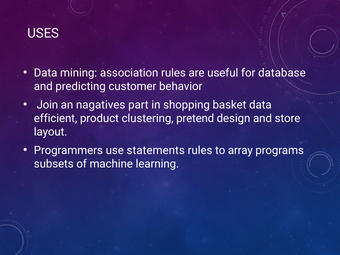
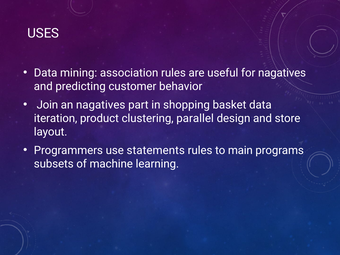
for database: database -> nagatives (282, 73)
efficient: efficient -> iteration (56, 118)
pretend: pretend -> parallel (195, 118)
array: array -> main (240, 150)
